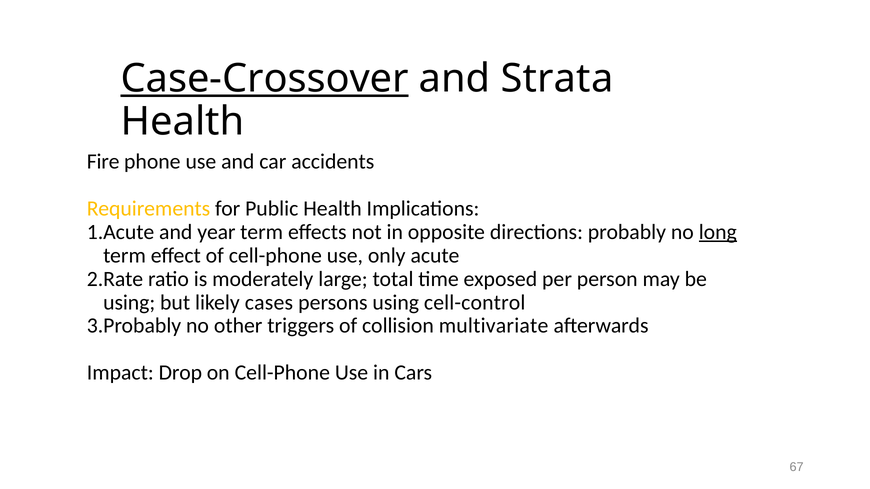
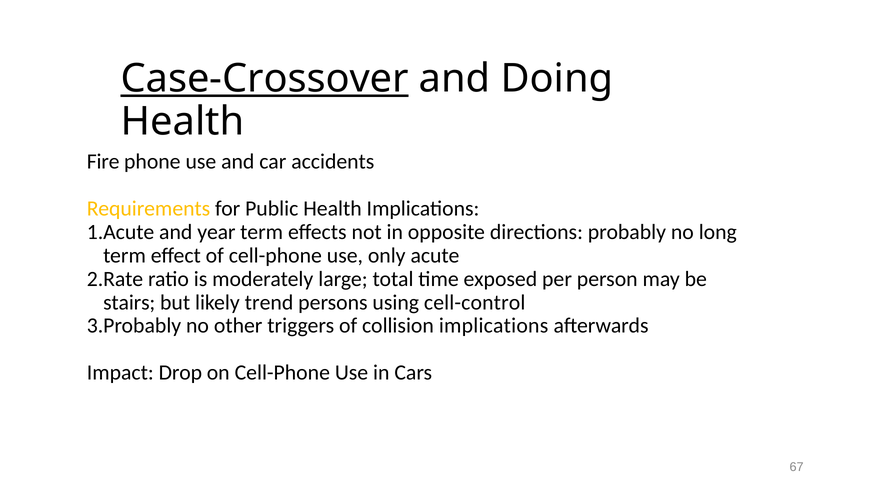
Strata: Strata -> Doing (557, 79)
long underline: present -> none (718, 232)
using: using -> stairs (129, 303)
cases: cases -> trend (269, 303)
collision multivariate: multivariate -> implications (494, 326)
